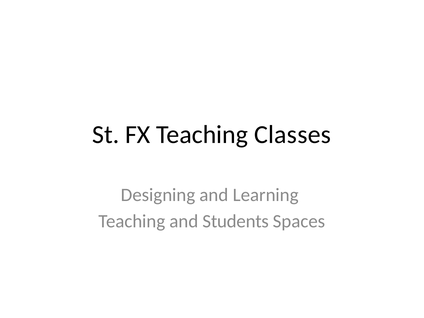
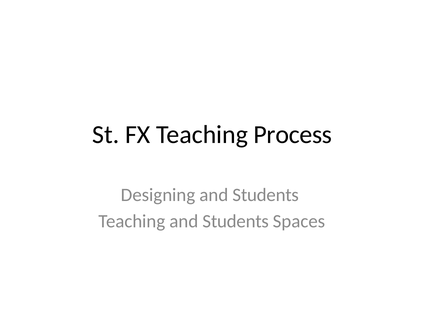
Classes: Classes -> Process (293, 135)
Designing and Learning: Learning -> Students (266, 195)
